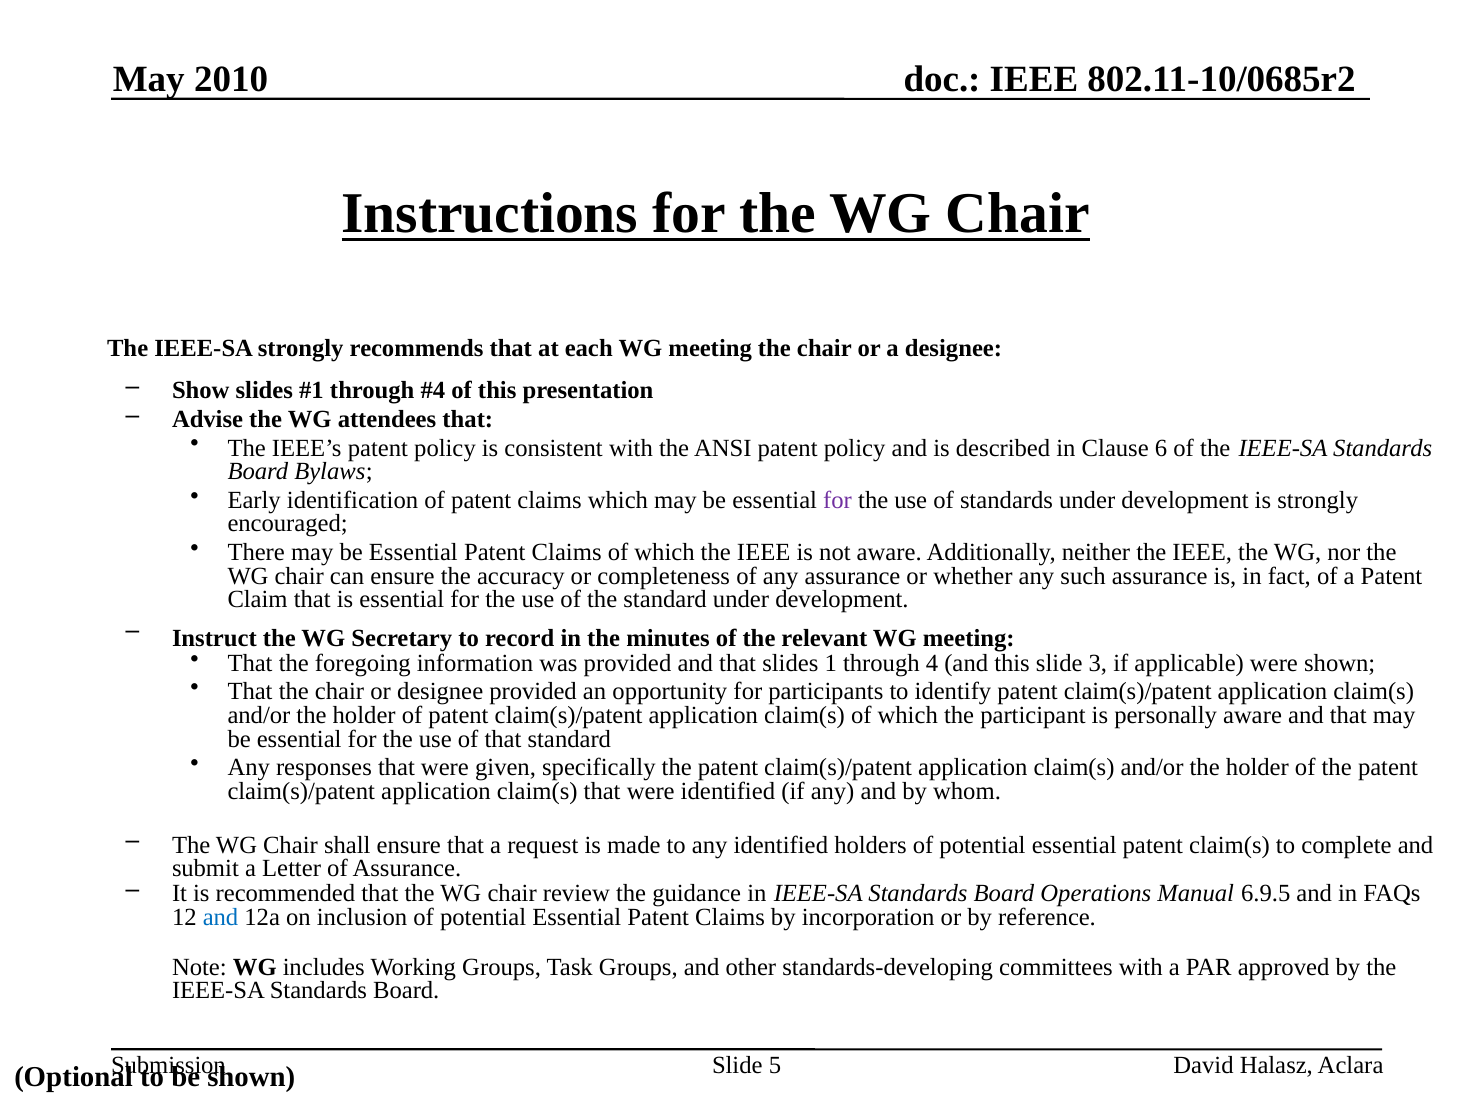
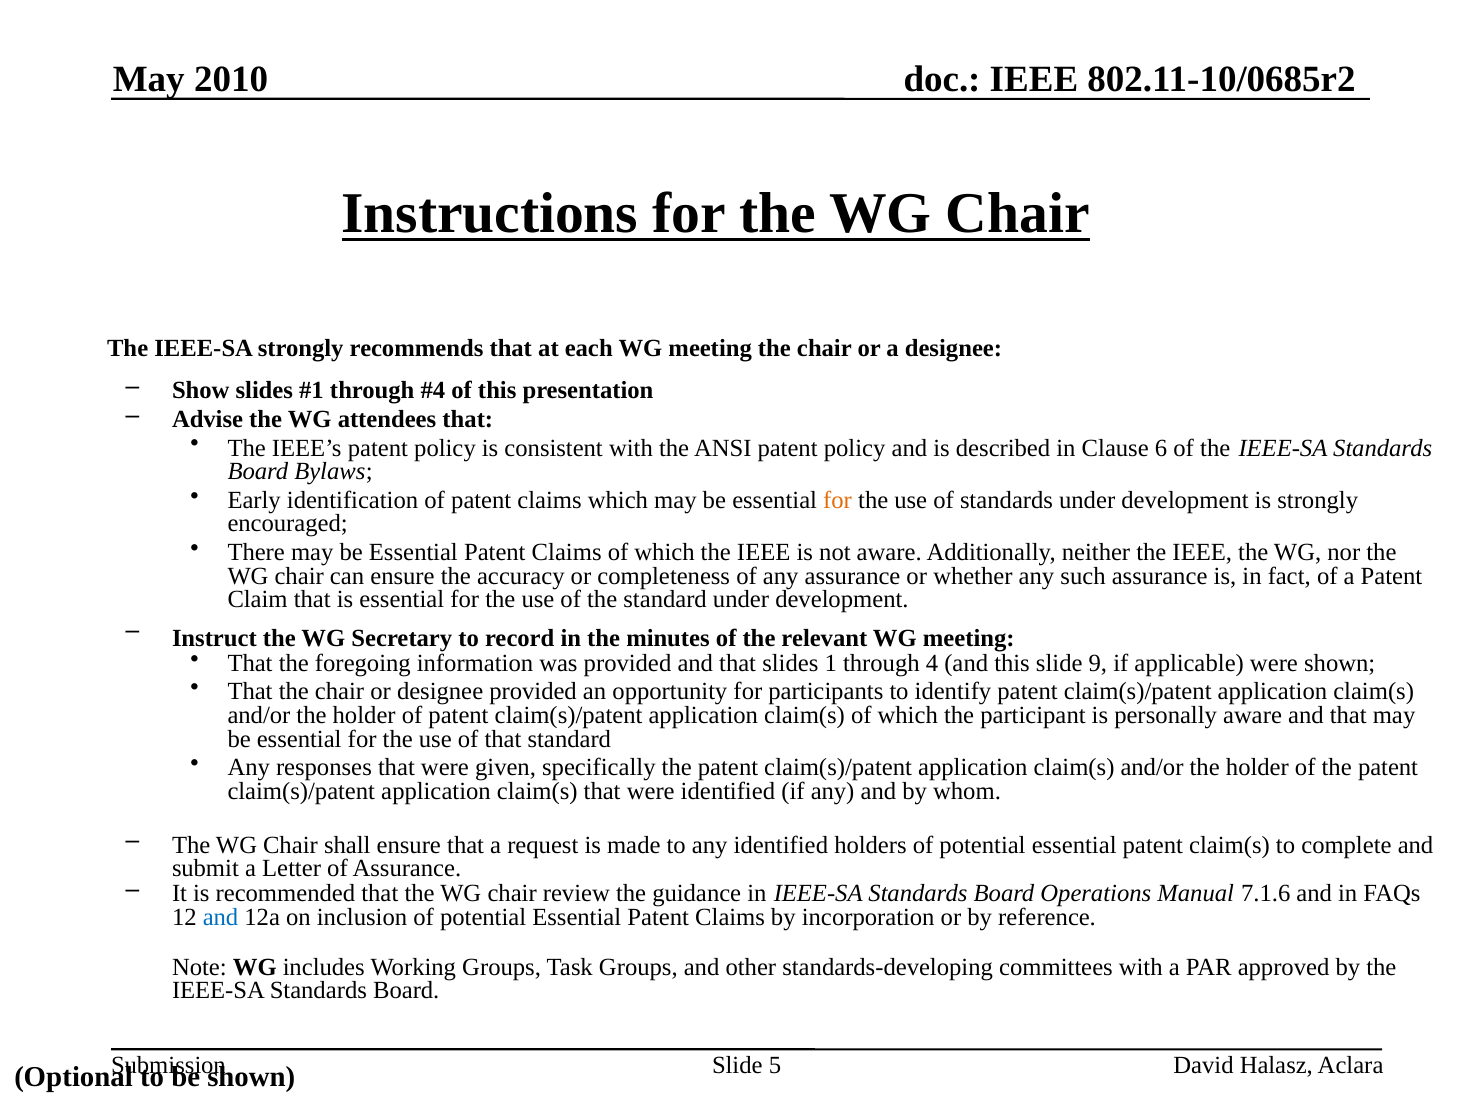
for colour: purple -> orange (837, 500)
3: 3 -> 9 (1098, 663)
6.9.5: 6.9.5 -> 7.1.6 (1266, 893)
